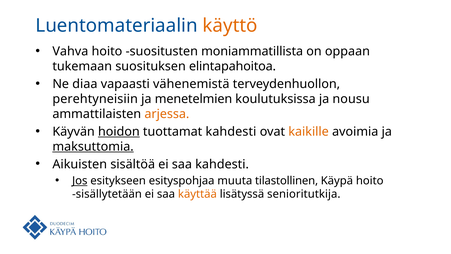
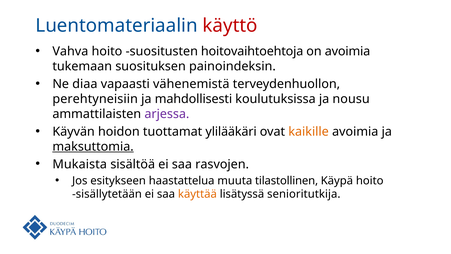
käyttö colour: orange -> red (230, 26)
moniammatillista: moniammatillista -> hoitovaihtoehtoja (252, 51)
on oppaan: oppaan -> avoimia (348, 51)
elintapahoitoa: elintapahoitoa -> painoindeksin (232, 66)
menetelmien: menetelmien -> mahdollisesti (193, 99)
arjessa colour: orange -> purple (167, 114)
hoidon underline: present -> none (119, 131)
tuottamat kahdesti: kahdesti -> ylilääkäri (231, 131)
Aikuisten: Aikuisten -> Mukaista (80, 164)
saa kahdesti: kahdesti -> rasvojen (222, 164)
Jos underline: present -> none (80, 180)
esityspohjaa: esityspohjaa -> haastattelua (182, 180)
